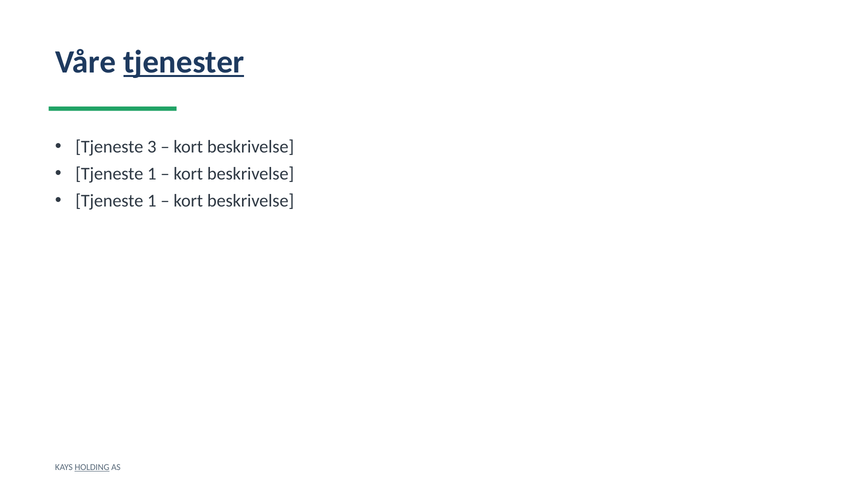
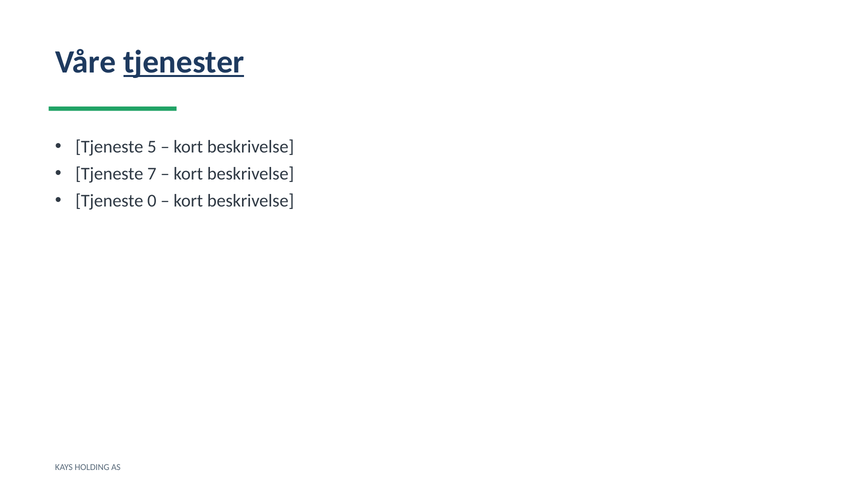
3: 3 -> 5 (152, 147)
1: 1 -> 7 (152, 174)
1: 1 -> 0 (152, 201)
HOLDING underline: present -> none (92, 467)
